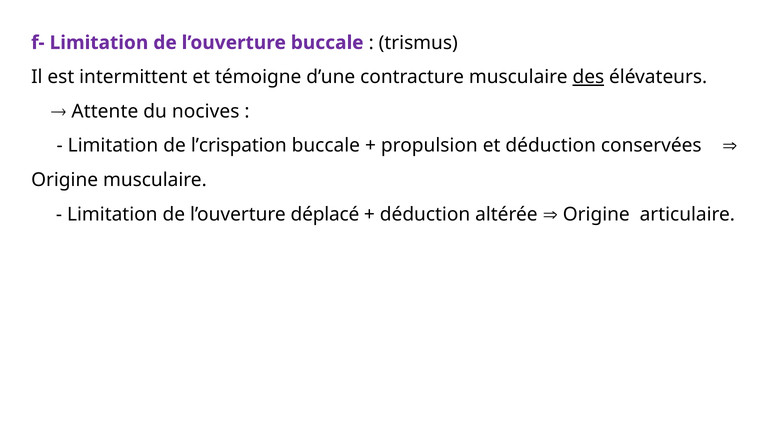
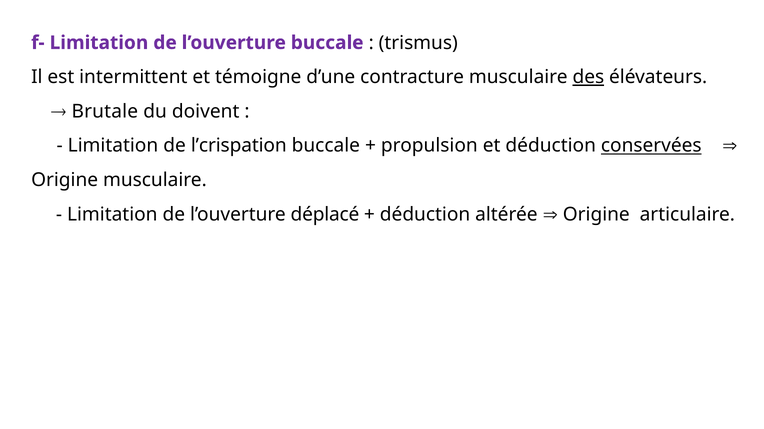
Attente: Attente -> Brutale (105, 112)
nocives: nocives -> doivent (206, 112)
conservées underline: none -> present (651, 146)
